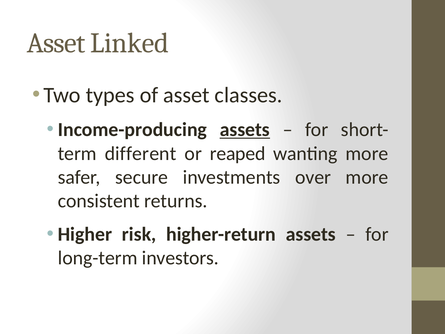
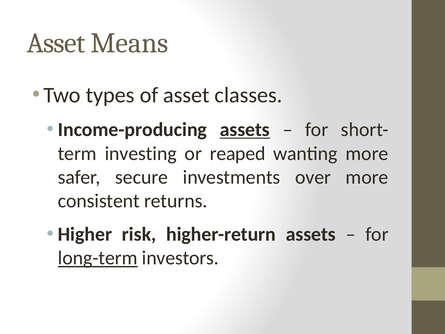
Linked: Linked -> Means (129, 43)
different: different -> investing (141, 153)
long-term underline: none -> present (98, 258)
